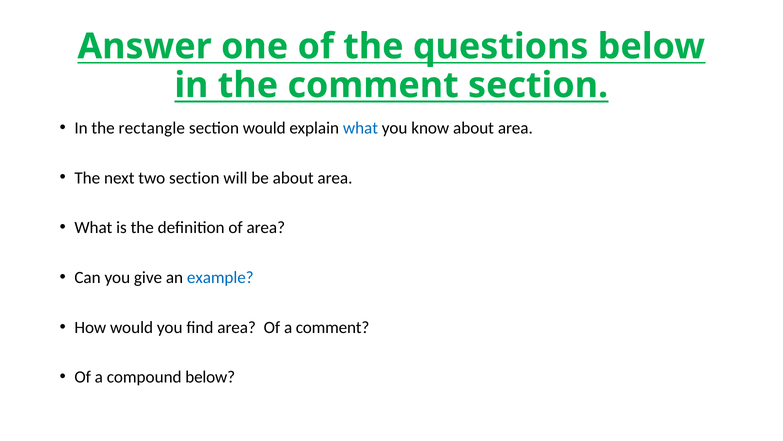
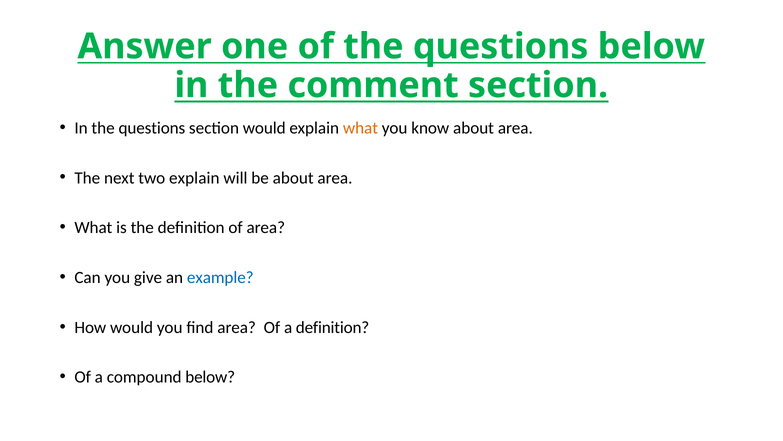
In the rectangle: rectangle -> questions (152, 128)
what colour: blue -> orange (360, 128)
two section: section -> explain (194, 178)
a comment: comment -> definition (333, 327)
